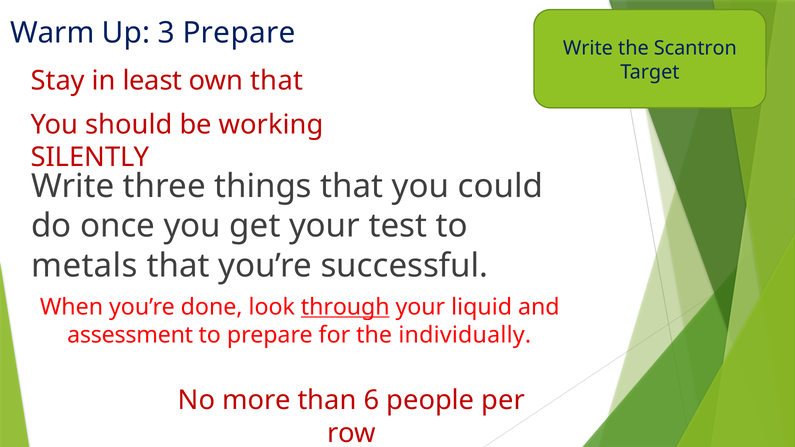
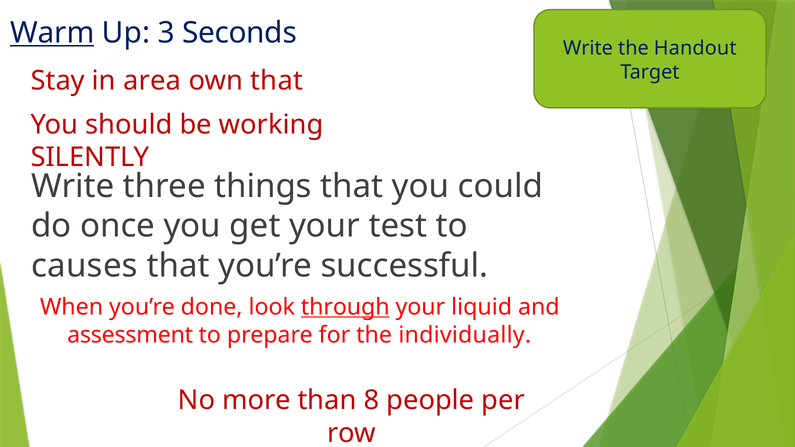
Warm underline: none -> present (52, 33)
3 Prepare: Prepare -> Seconds (239, 33)
Scantron: Scantron -> Handout (695, 48)
least: least -> area (152, 81)
metals: metals -> causes (85, 266)
6: 6 -> 8 (371, 401)
